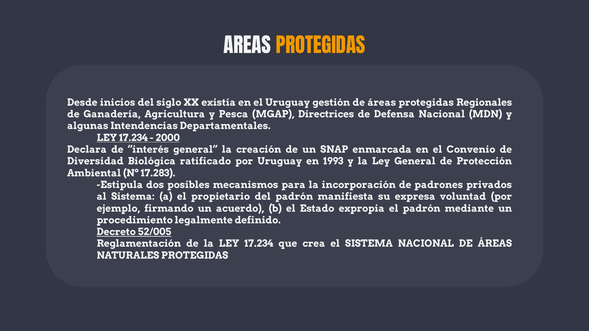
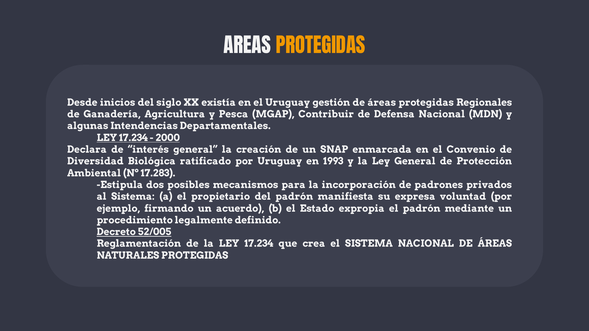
Directrices: Directrices -> Contribuir (326, 114)
